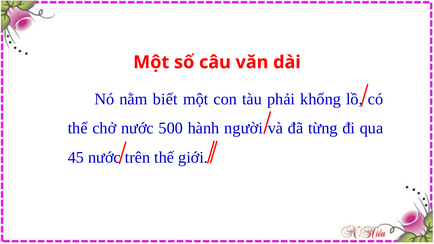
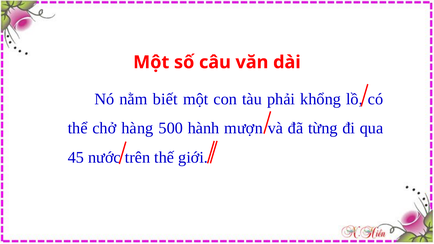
chở nước: nước -> hàng (137, 128)
người: người -> mượn (244, 128)
